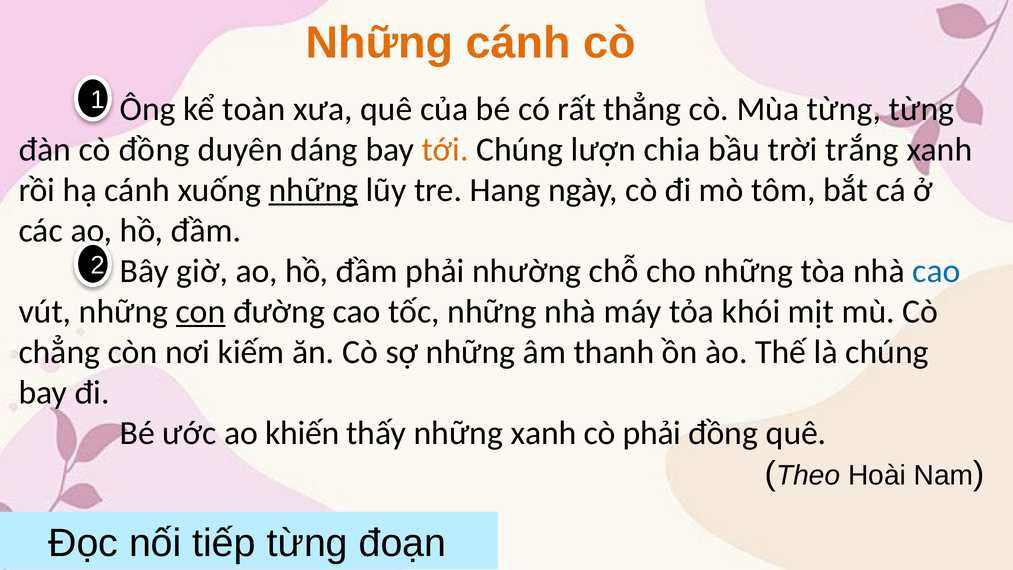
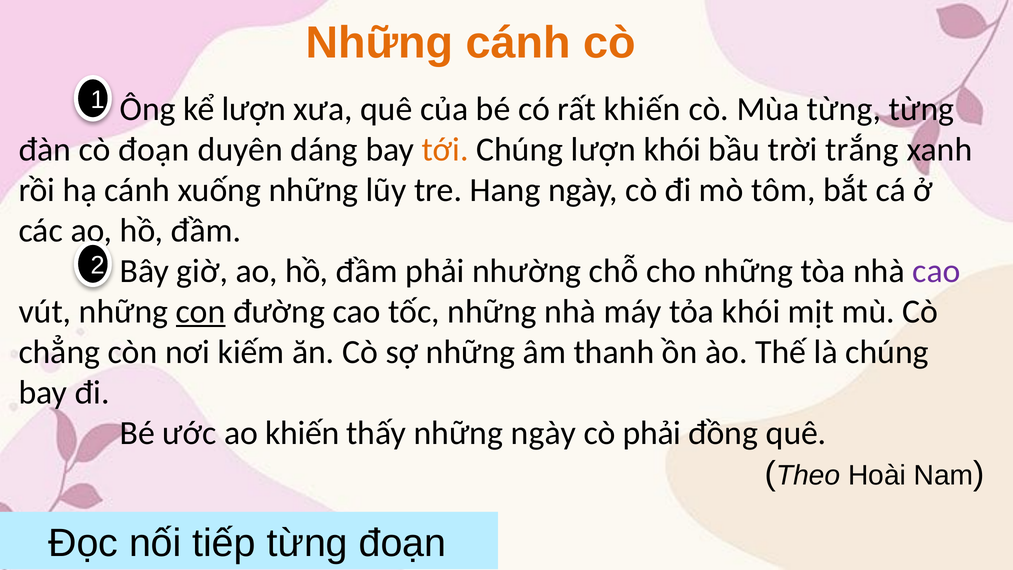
kể toàn: toàn -> lượn (254, 109)
rất thẳng: thẳng -> khiến (642, 109)
cò đồng: đồng -> đoạn (154, 149)
lượn chia: chia -> khói (672, 149)
những underline: present -> none (313, 190)
cao colour: blue -> purple (937, 271)
những xanh: xanh -> ngày (543, 433)
